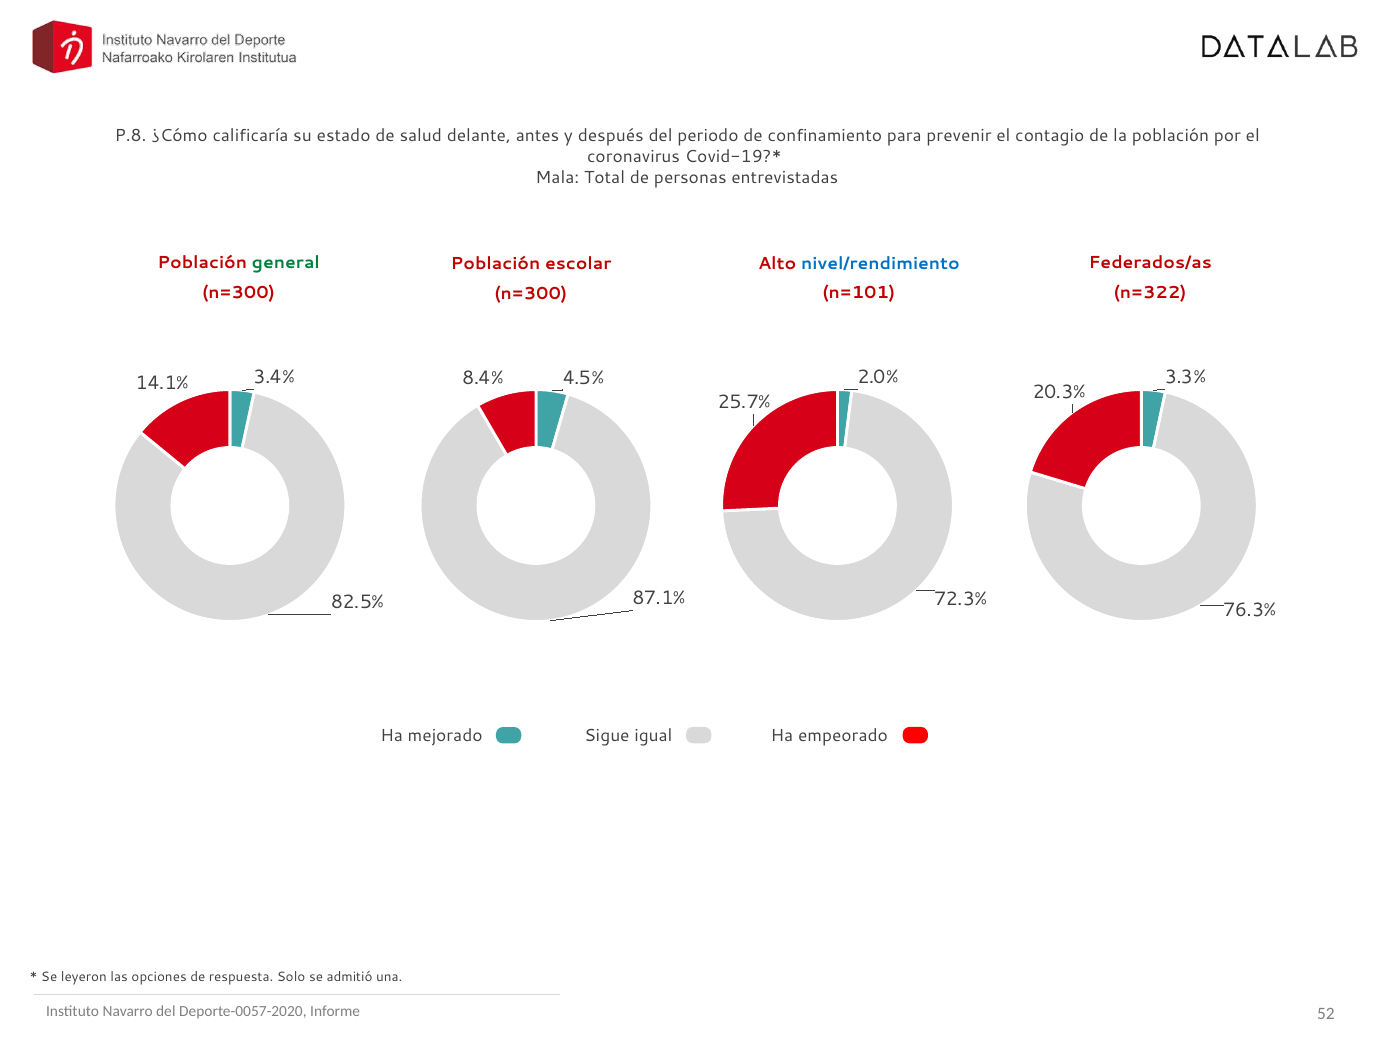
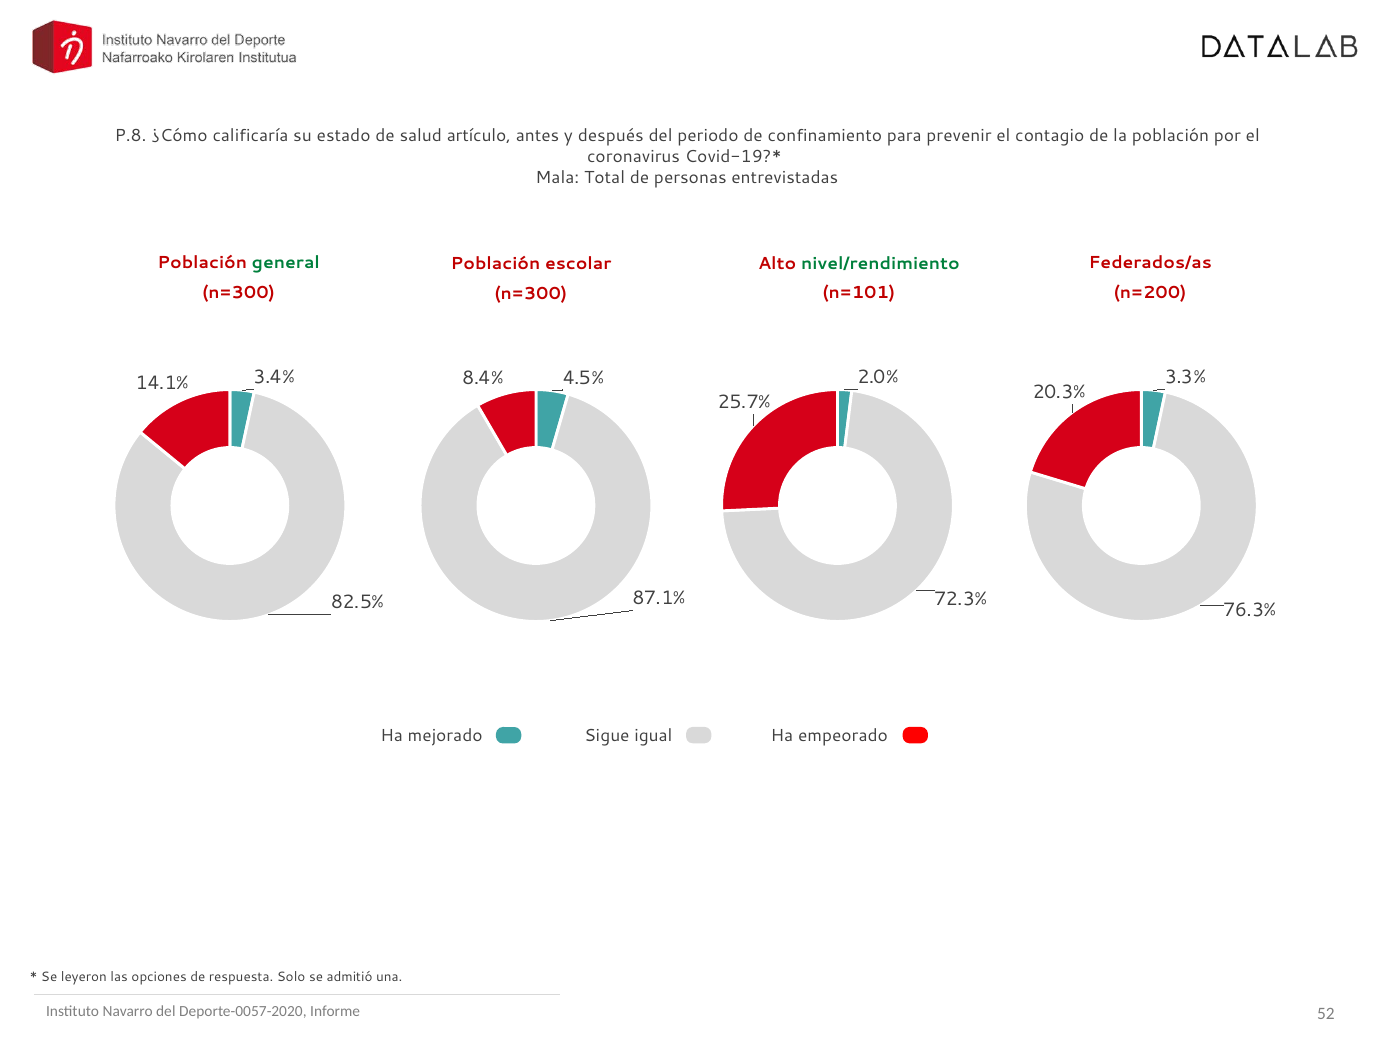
delante: delante -> artículo (479, 136)
nivel/rendimiento colour: blue -> green (880, 264)
n=322: n=322 -> n=200 (1150, 292)
